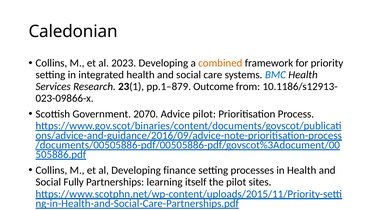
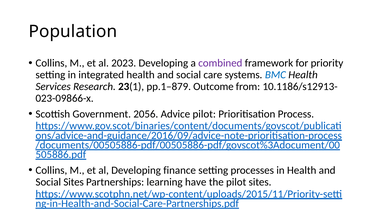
Caledonian: Caledonian -> Population (73, 31)
combined colour: orange -> purple (220, 63)
2070: 2070 -> 2056 (146, 114)
Social Fully: Fully -> Sites (74, 182)
itself: itself -> have (196, 182)
